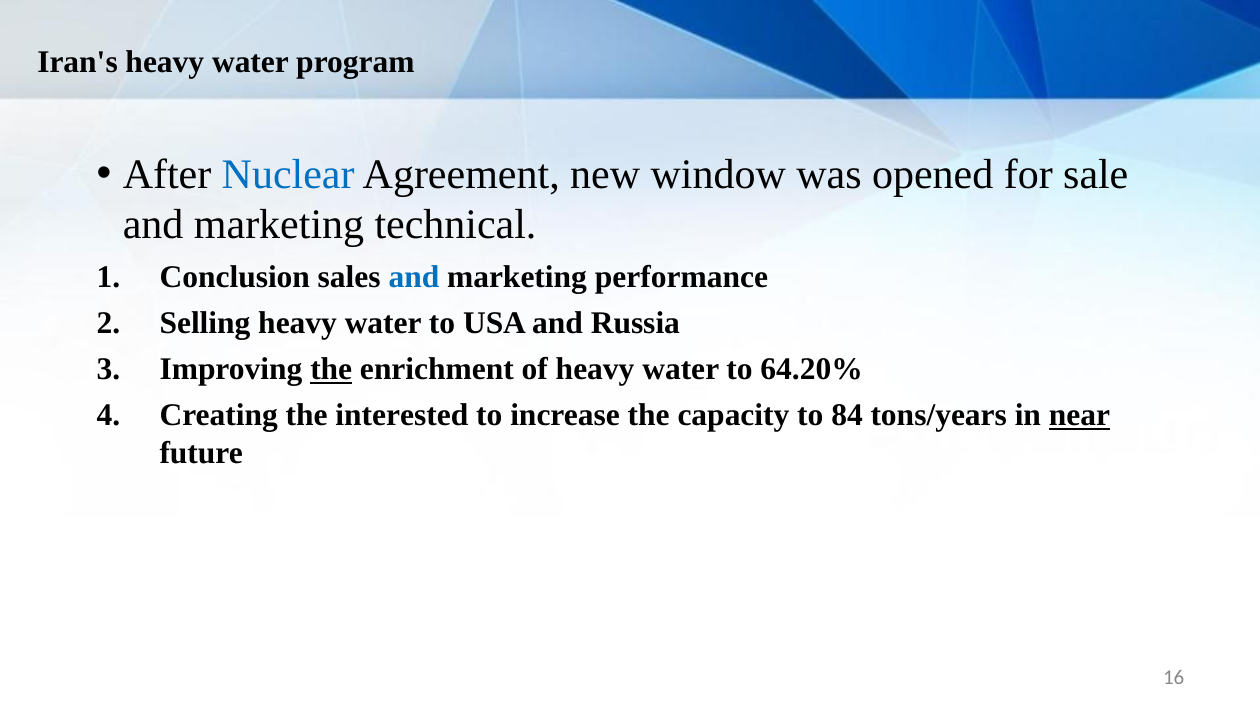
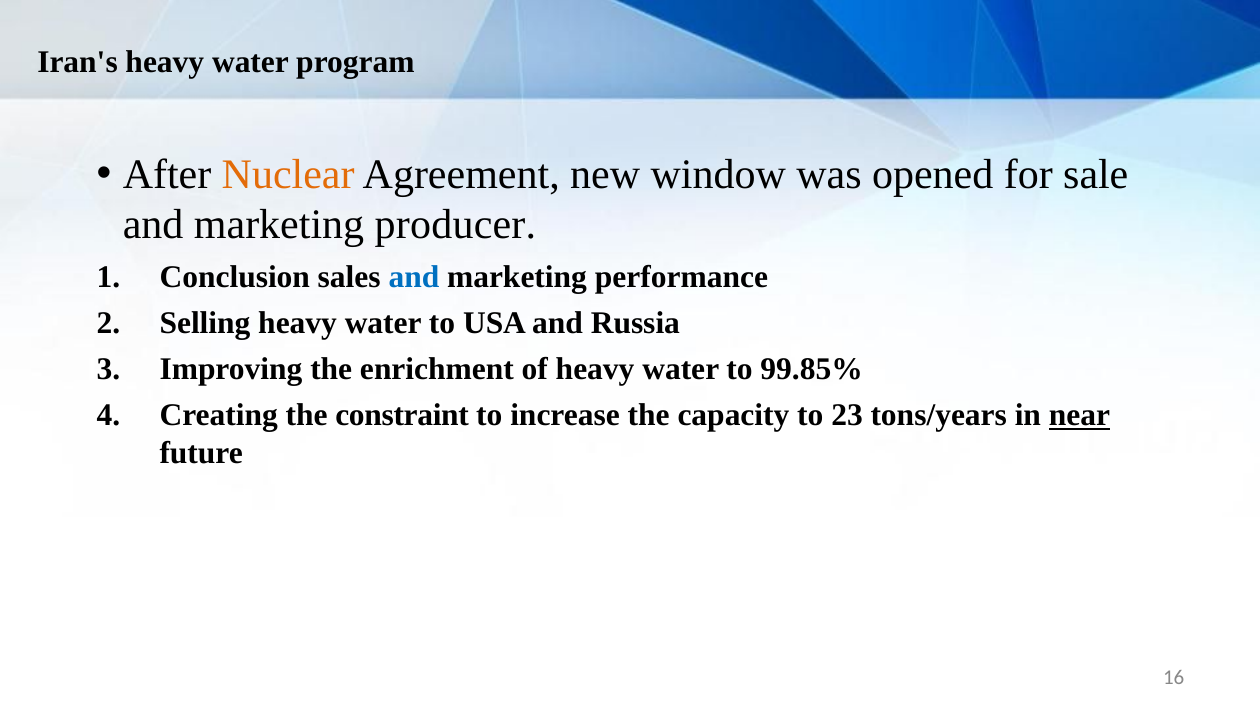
Nuclear colour: blue -> orange (288, 175)
technical: technical -> producer (455, 225)
the underline: present -> none (331, 369)
64.20%: 64.20% -> 99.85% (812, 369)
interested: interested -> constraint (402, 415)
84: 84 -> 23 (847, 415)
